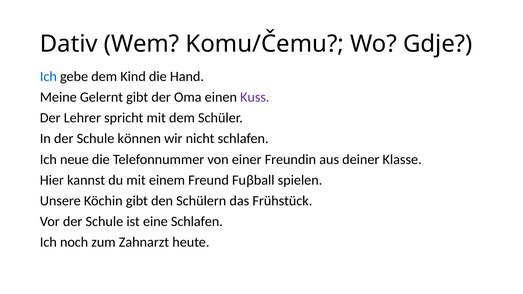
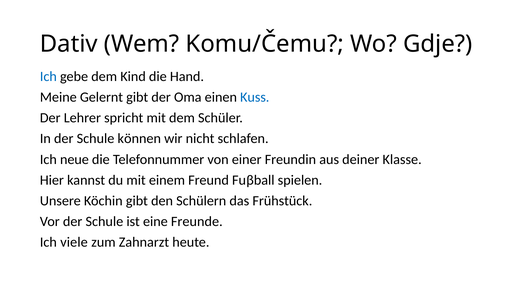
Kuss colour: purple -> blue (255, 97)
eine Schlafen: Schlafen -> Freunde (197, 222)
noch: noch -> viele (74, 242)
